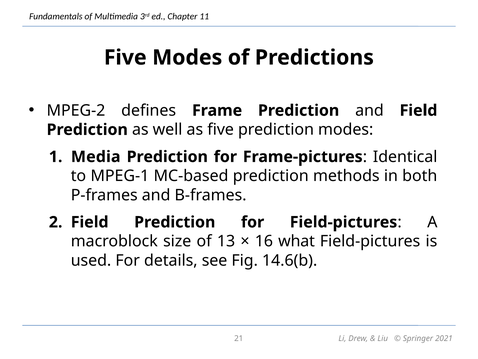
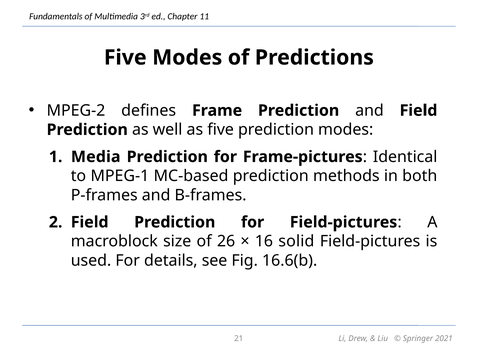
13: 13 -> 26 (226, 241)
what: what -> solid (296, 241)
14.6(b: 14.6(b -> 16.6(b (290, 260)
